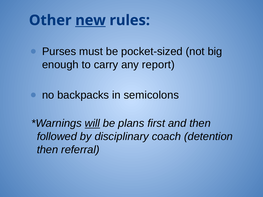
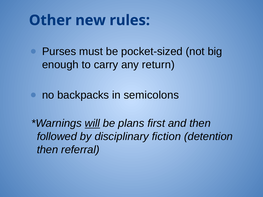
new underline: present -> none (91, 20)
report: report -> return (158, 65)
coach: coach -> fiction (166, 137)
